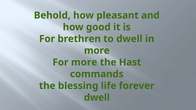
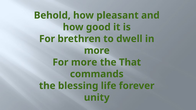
Hast: Hast -> That (130, 62)
dwell: dwell -> unity (97, 98)
